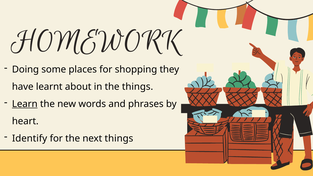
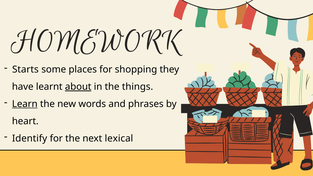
Doing: Doing -> Starts (25, 70)
about underline: none -> present (78, 87)
next things: things -> lexical (119, 138)
